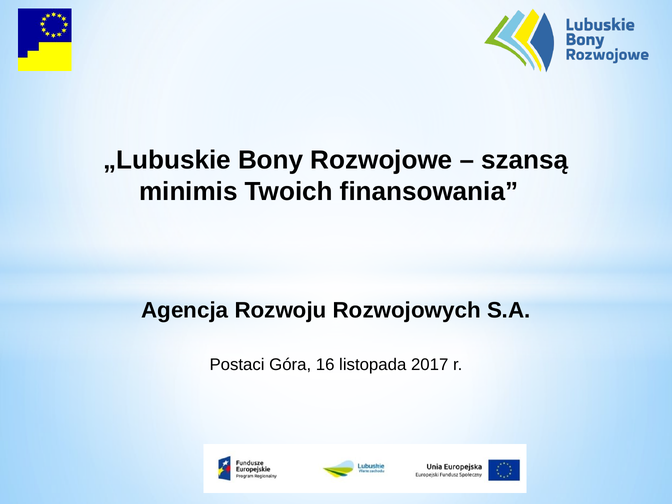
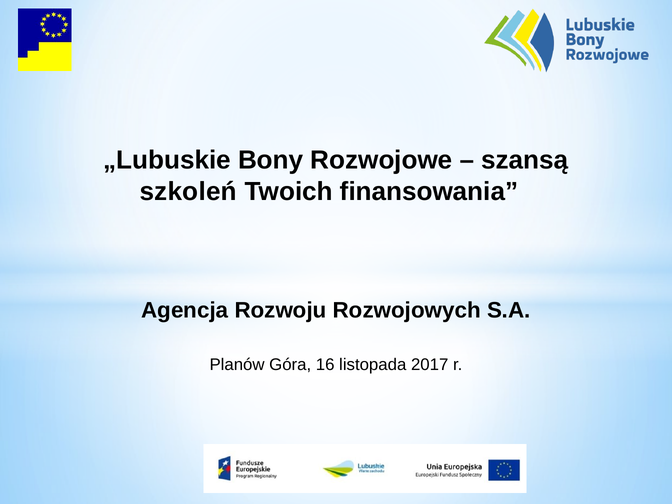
minimis: minimis -> szkoleń (188, 192)
Postaci: Postaci -> Planów (237, 365)
